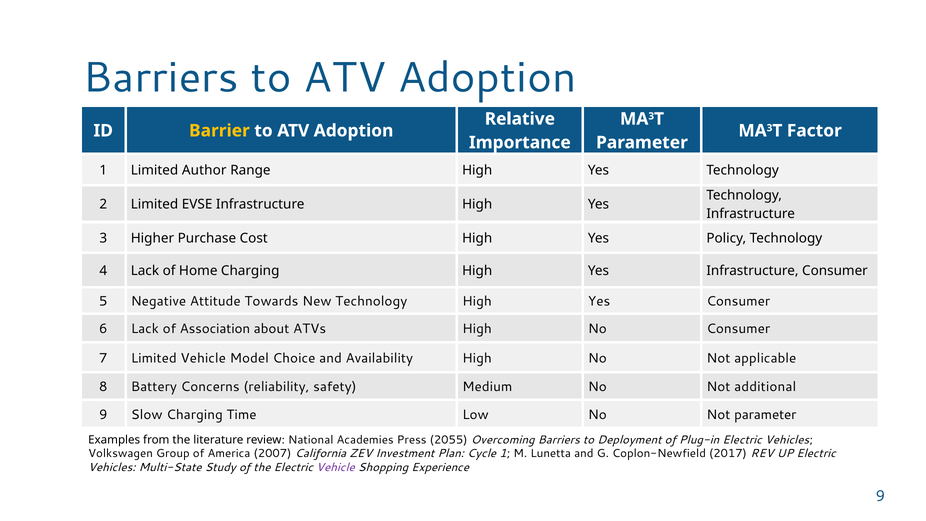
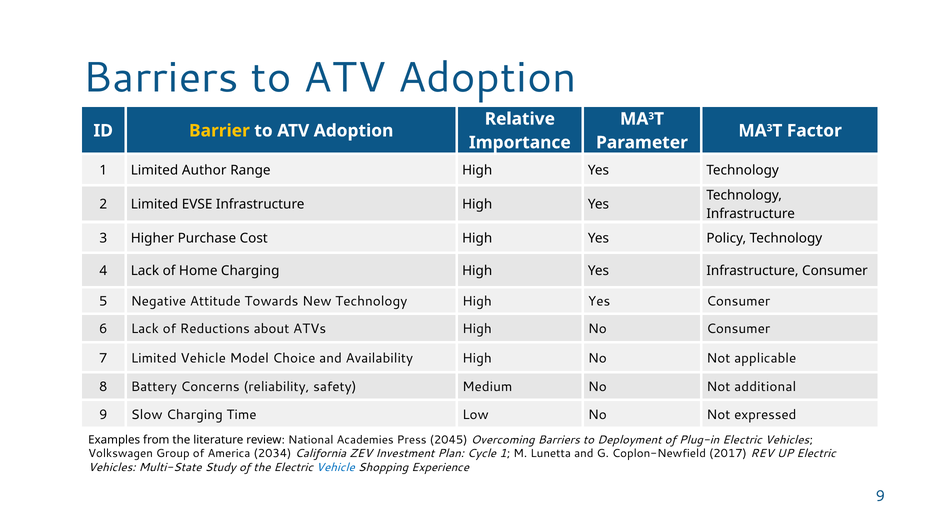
Association: Association -> Reductions (215, 329)
Not parameter: parameter -> expressed (765, 414)
2055: 2055 -> 2045 (449, 440)
2007: 2007 -> 2034 (272, 454)
Vehicle colour: purple -> blue (336, 467)
